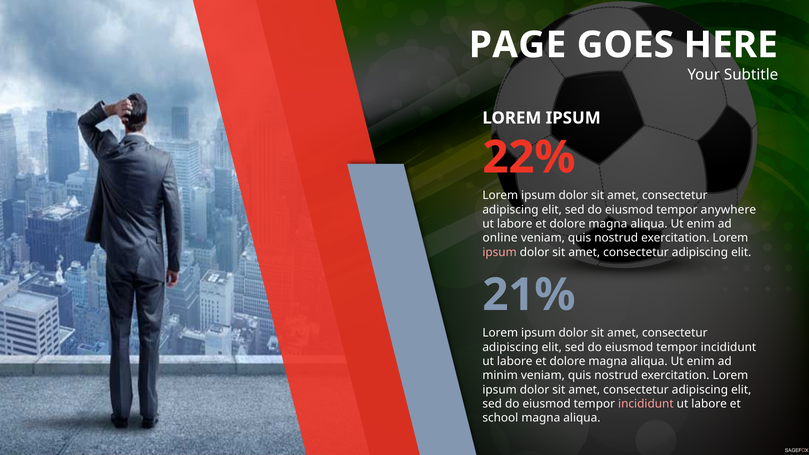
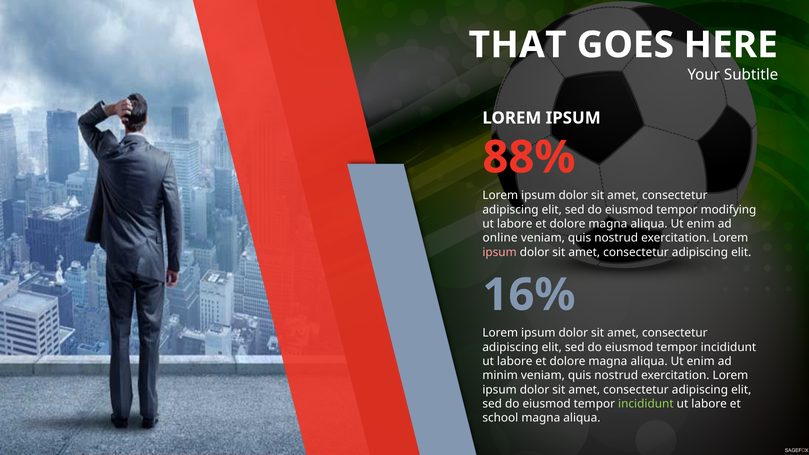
PAGE: PAGE -> THAT (518, 45)
22%: 22% -> 88% (529, 157)
anywhere: anywhere -> modifying (729, 210)
21%: 21% -> 16% (529, 295)
incididunt colour: pink -> light green (646, 404)
